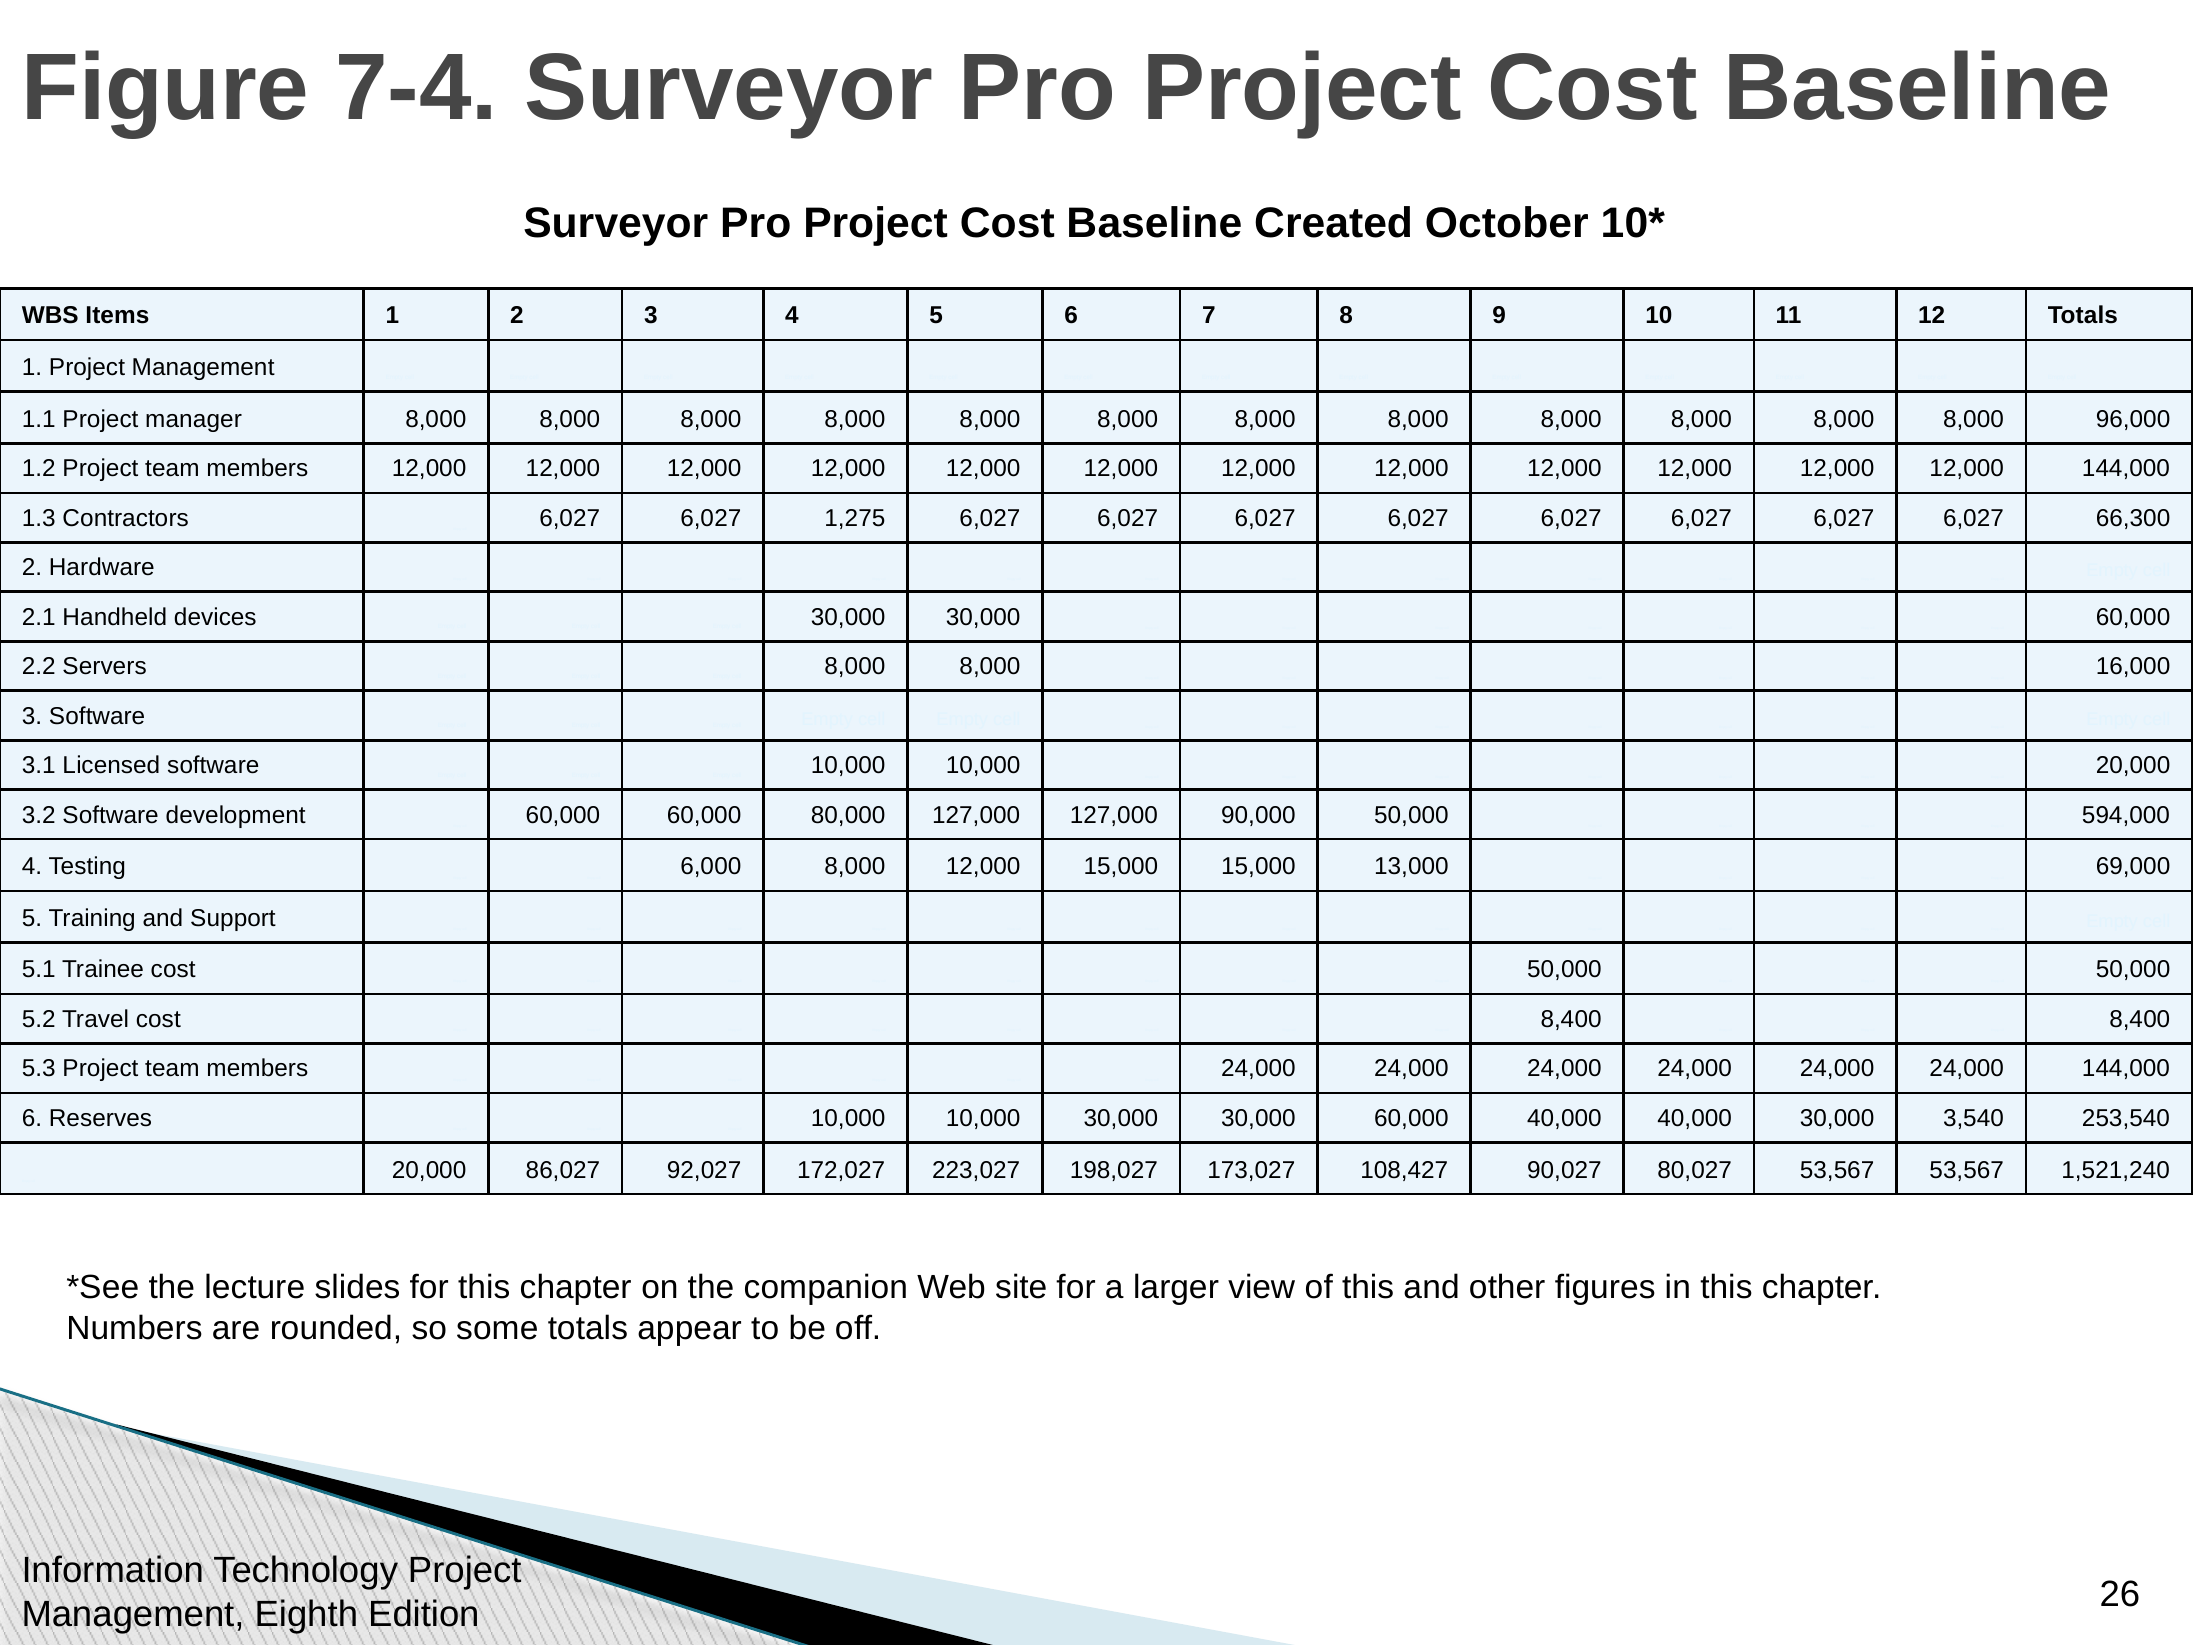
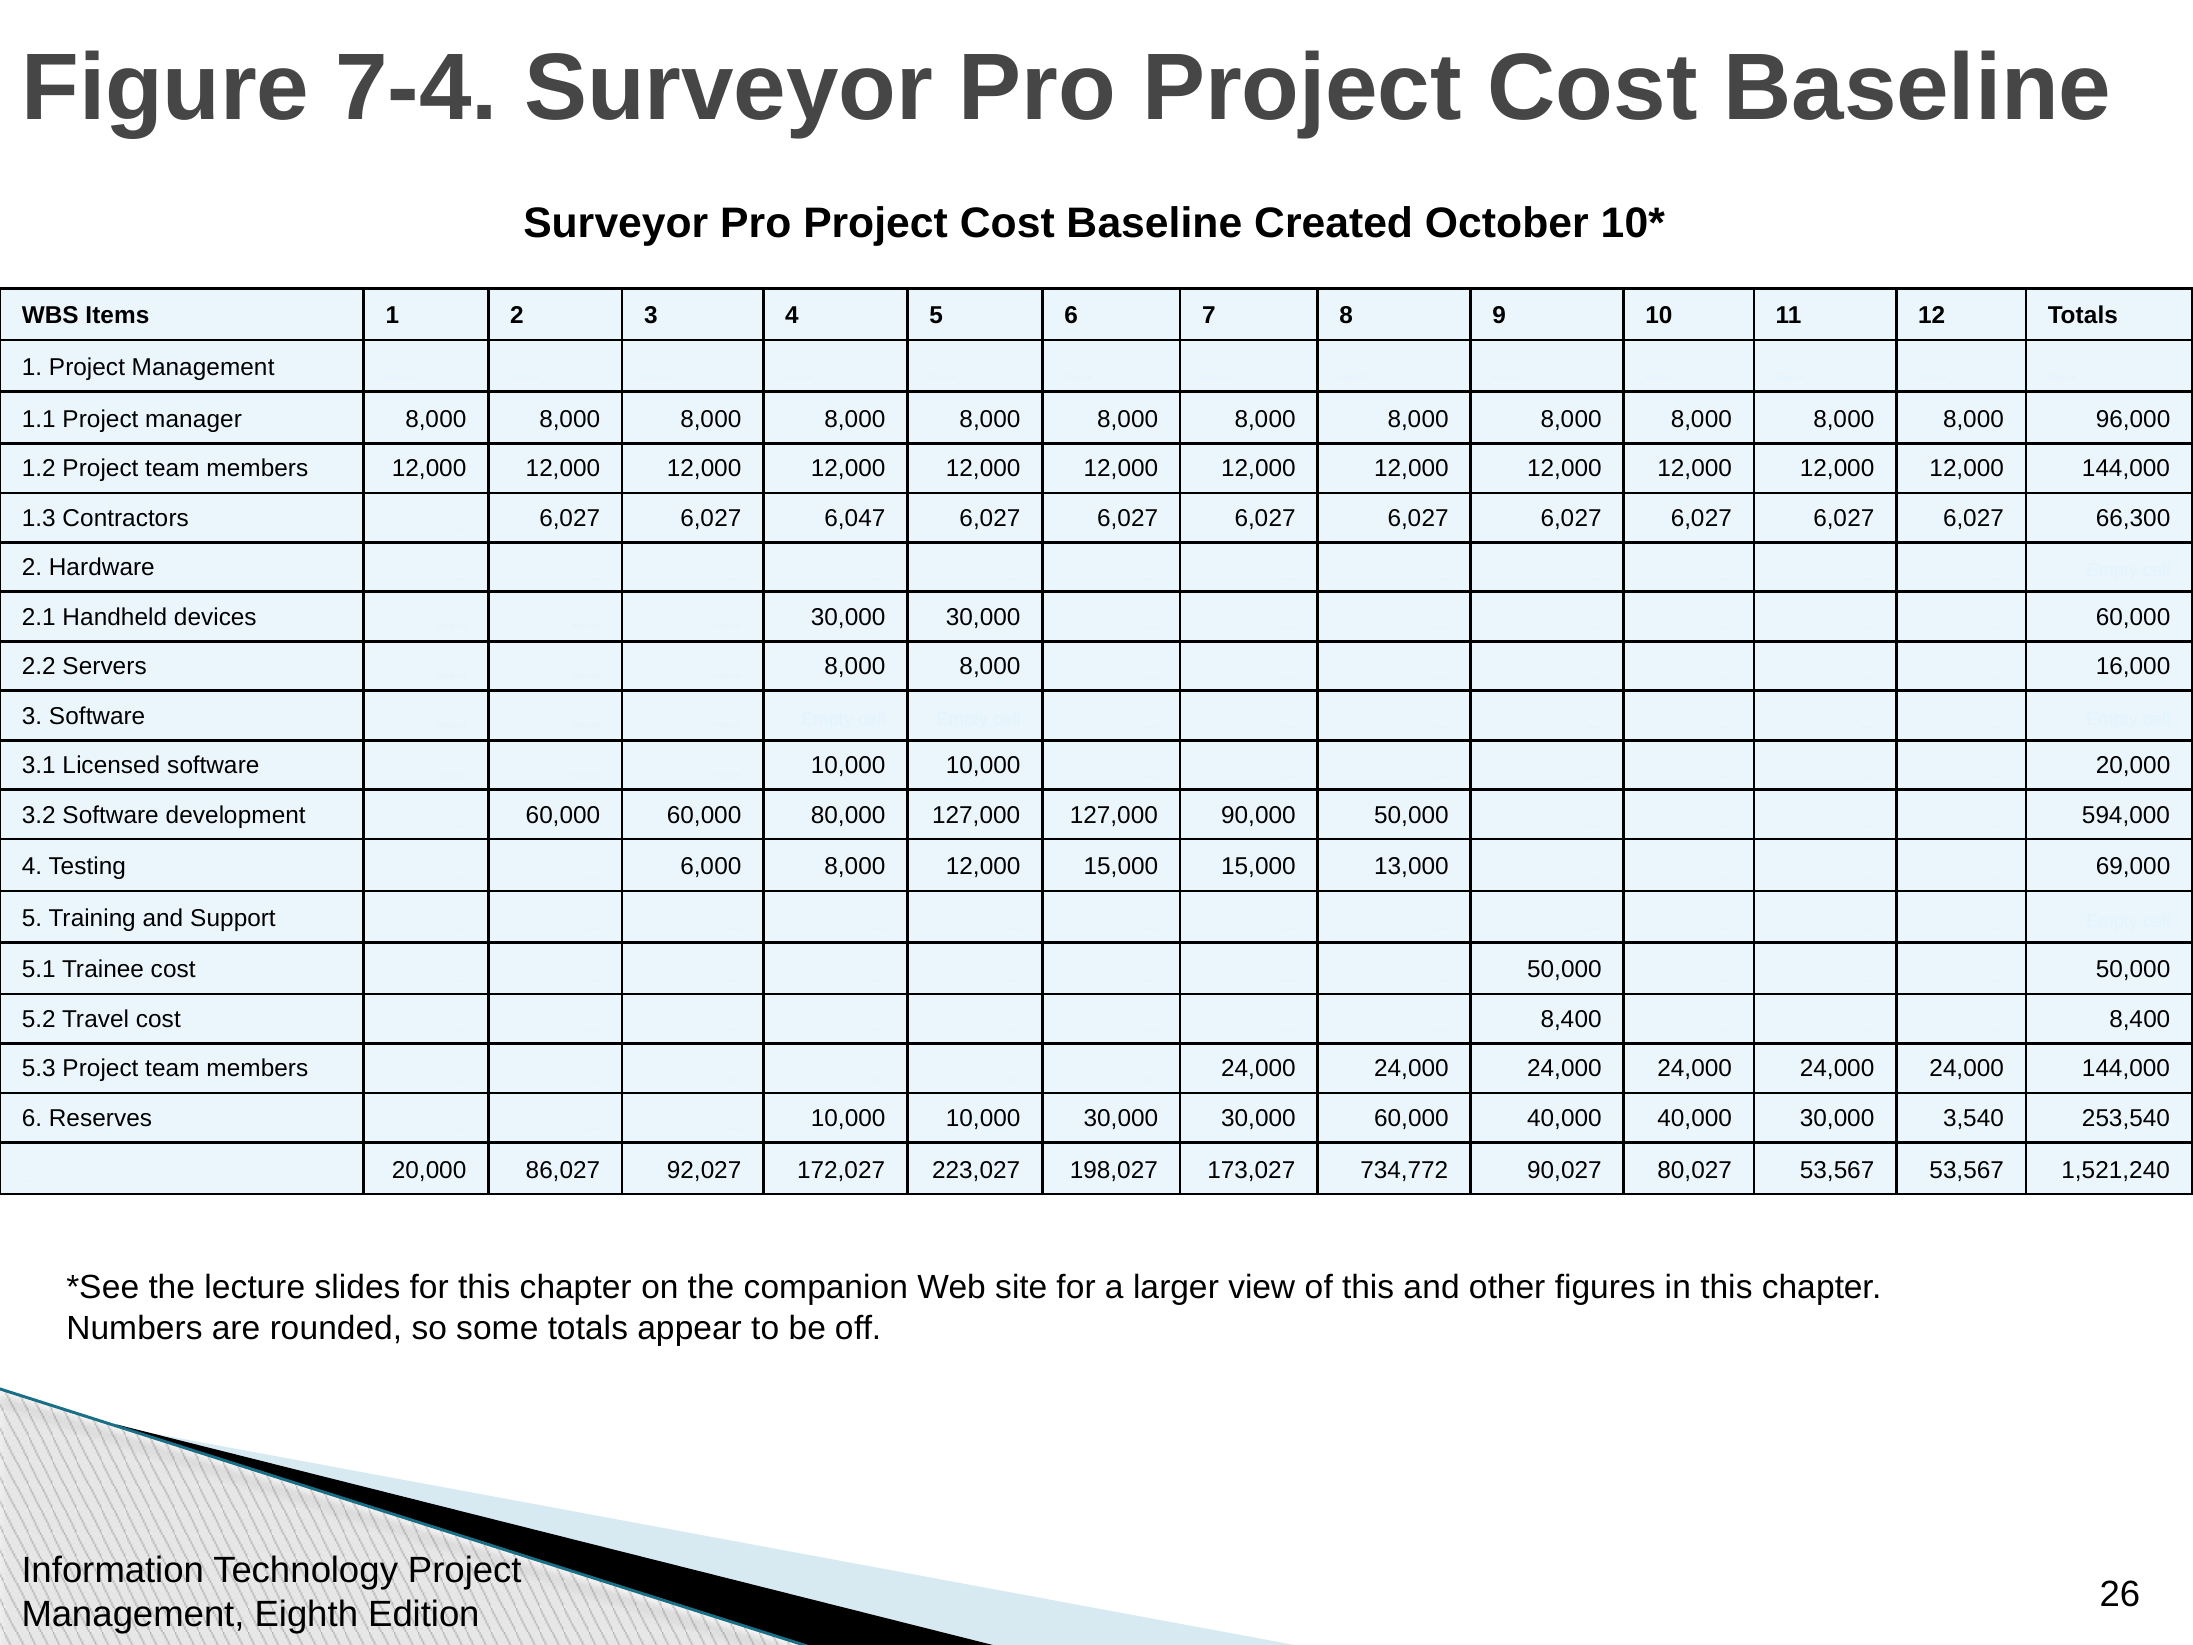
1,275: 1,275 -> 6,047 (855, 518)
108,427: 108,427 -> 734,772 (1404, 1170)
